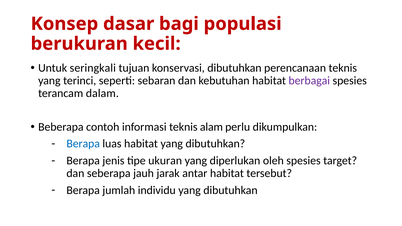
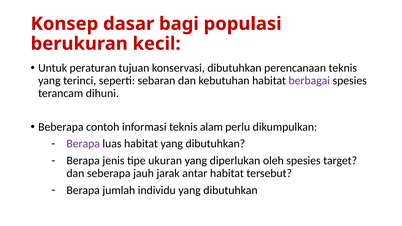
seringkali: seringkali -> peraturan (93, 68)
dalam: dalam -> dihuni (102, 93)
Berapa colour: blue -> purple (83, 144)
